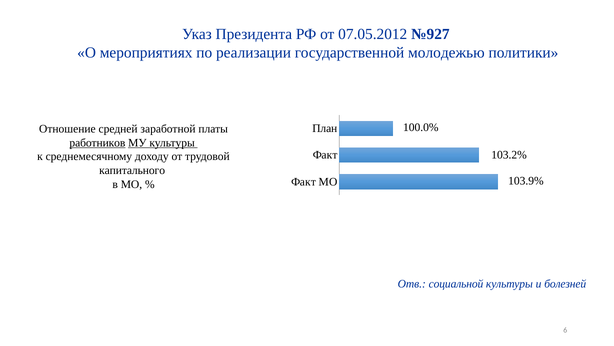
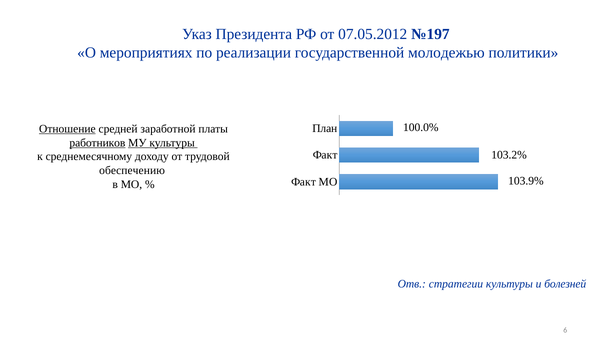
№927: №927 -> №197 (430, 34)
Отношение underline: none -> present (67, 129)
капитального: капитального -> обеспечению (132, 170)
социальной: социальной -> стратегии (456, 284)
